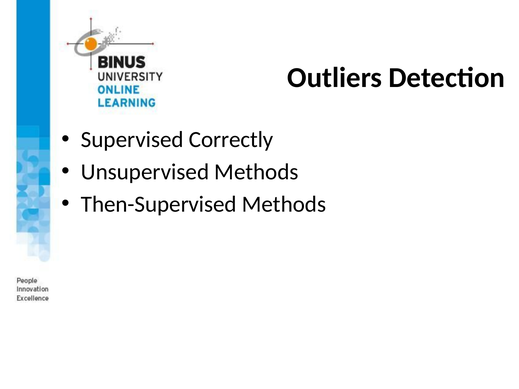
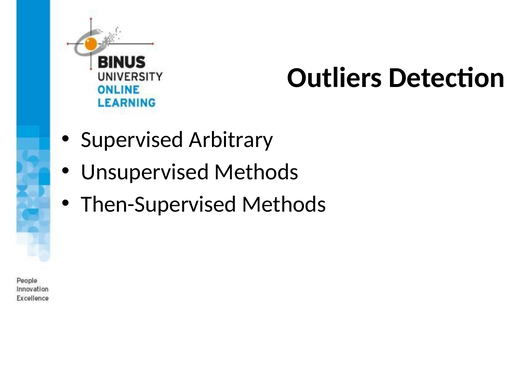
Correctly: Correctly -> Arbitrary (231, 140)
